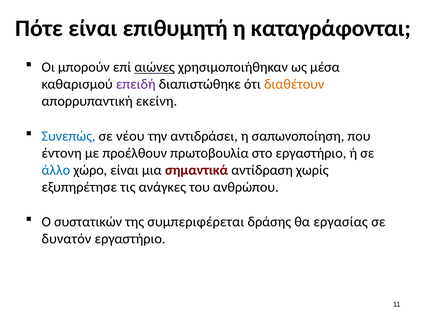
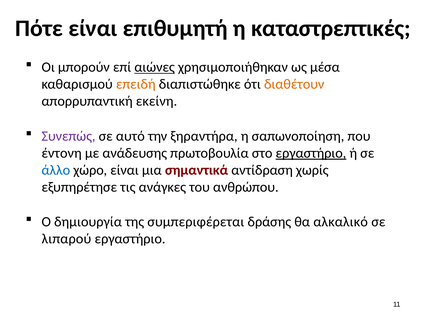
καταγράφονται: καταγράφονται -> καταστρεπτικές (331, 28)
επειδή colour: purple -> orange (136, 84)
Συνεπώς colour: blue -> purple (69, 136)
νέου: νέου -> αυτό (130, 136)
αντιδράσει: αντιδράσει -> ξηραντήρα (204, 136)
προέλθουν: προέλθουν -> ανάδευσης (135, 153)
εργαστήριο underline: none -> present (311, 153)
συστατικών: συστατικών -> δημιουργία (88, 222)
εργασίας: εργασίας -> αλκαλικό (341, 222)
δυνατόν: δυνατόν -> λιπαρού (66, 239)
